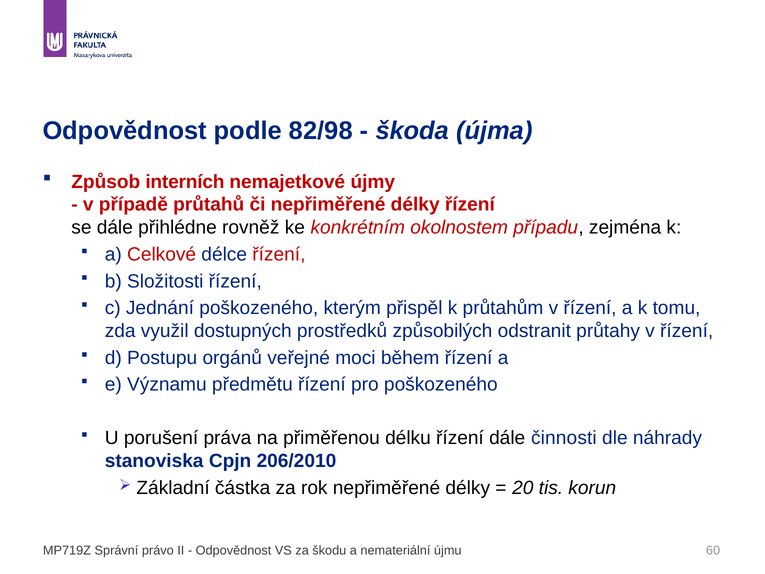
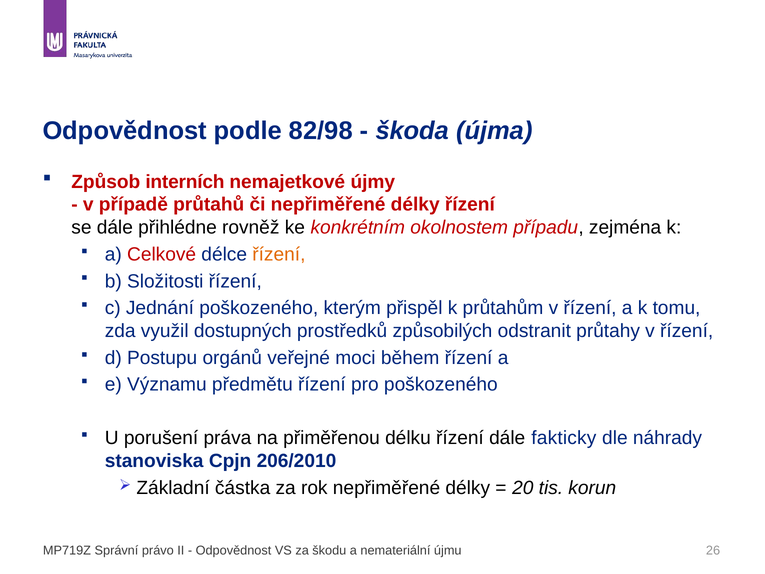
řízení colour: red -> orange (279, 254)
činnosti: činnosti -> fakticky (564, 438)
60: 60 -> 26 (713, 550)
